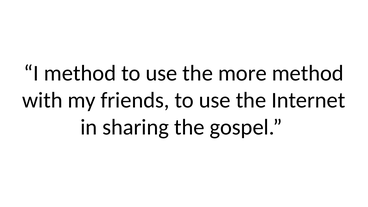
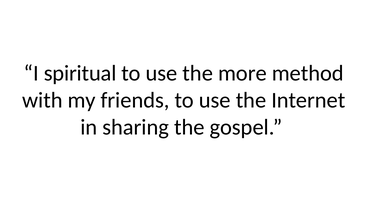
I method: method -> spiritual (80, 73)
